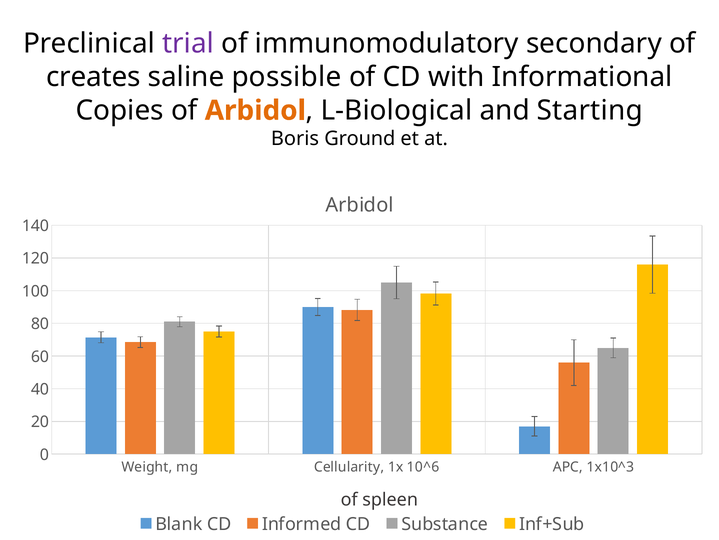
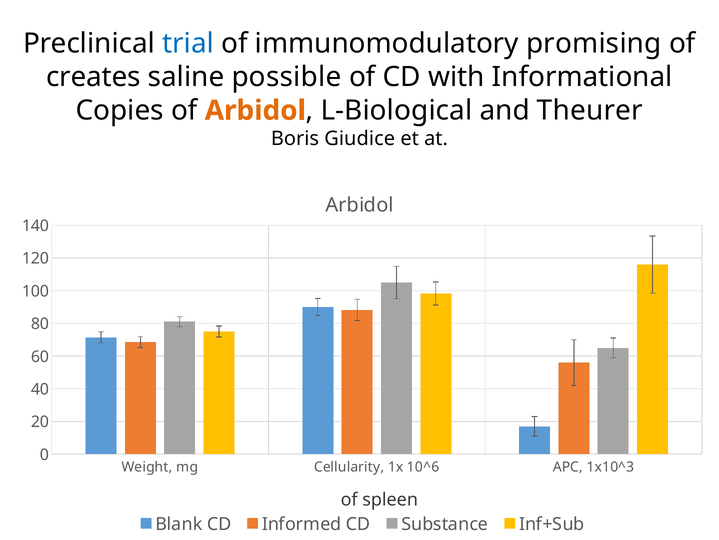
trial colour: purple -> blue (188, 43)
secondary: secondary -> promising (594, 43)
Starting: Starting -> Theurer (590, 110)
Ground: Ground -> Giudice (360, 139)
